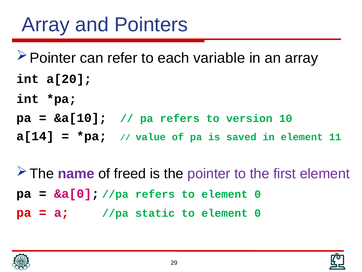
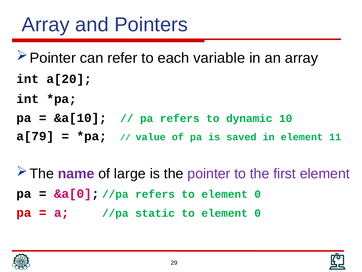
version: version -> dynamic (249, 118)
a[14: a[14 -> a[79 (35, 136)
freed: freed -> large (130, 173)
